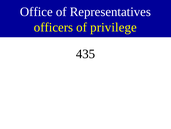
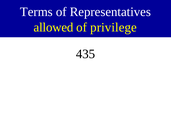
Office: Office -> Terms (36, 12)
officers: officers -> allowed (54, 27)
